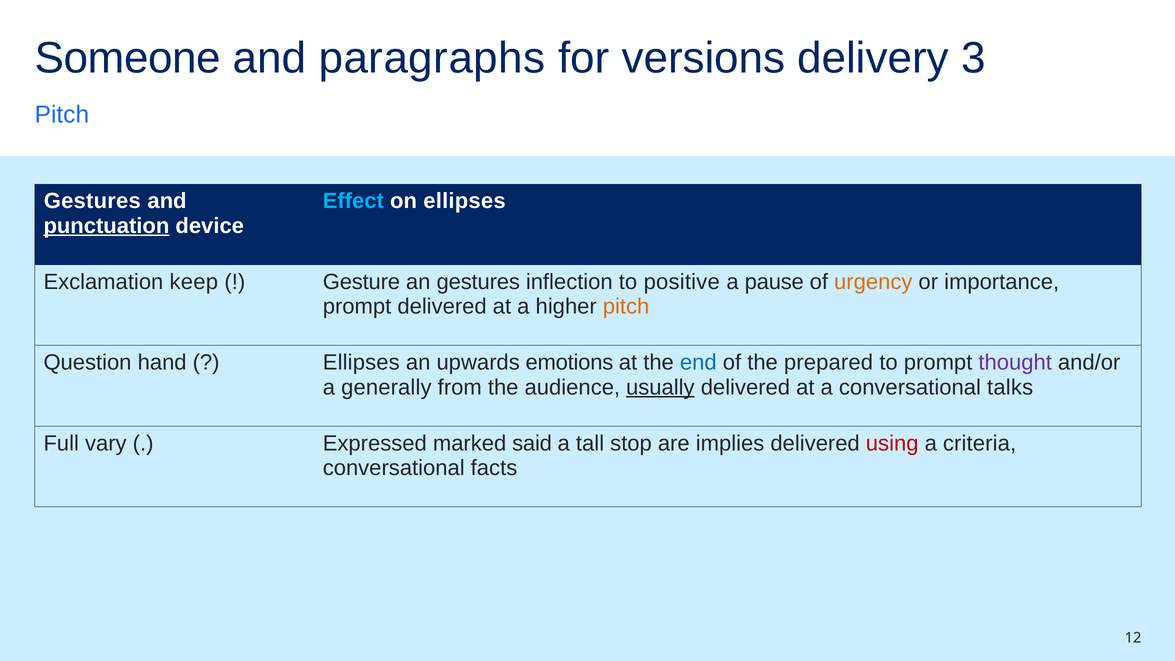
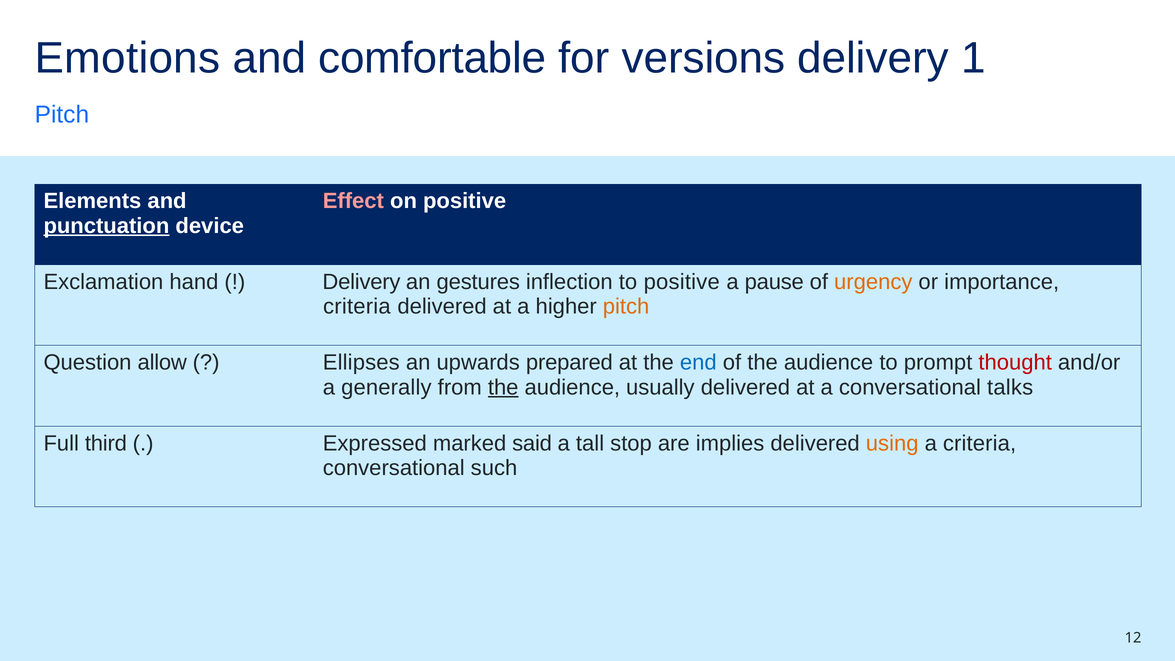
Someone: Someone -> Emotions (127, 58)
paragraphs: paragraphs -> comfortable (432, 58)
3: 3 -> 1 (973, 58)
Gestures: Gestures -> Elements (92, 201)
Effect colour: light blue -> pink (353, 201)
on ellipses: ellipses -> positive (465, 201)
keep: keep -> hand (194, 282)
Gesture: Gesture -> Delivery (361, 282)
prompt: prompt -> criteria (357, 307)
hand: hand -> allow (162, 363)
emotions: emotions -> prepared (569, 363)
of the prepared: prepared -> audience (829, 363)
thought colour: purple -> red (1015, 363)
the underline: none -> present (503, 387)
usually underline: present -> none (660, 387)
vary: vary -> third (106, 443)
using colour: red -> orange (892, 443)
facts: facts -> such (494, 468)
